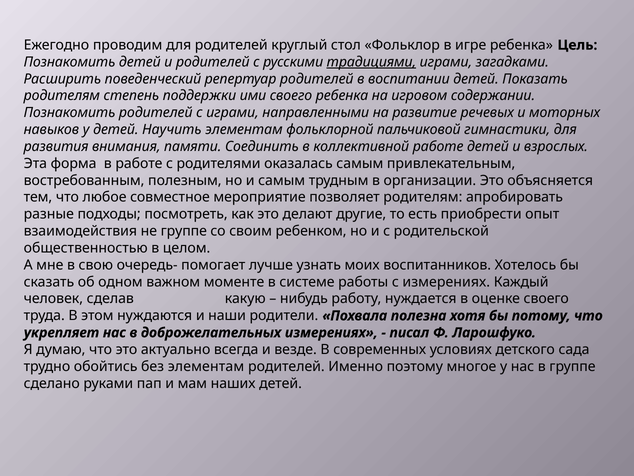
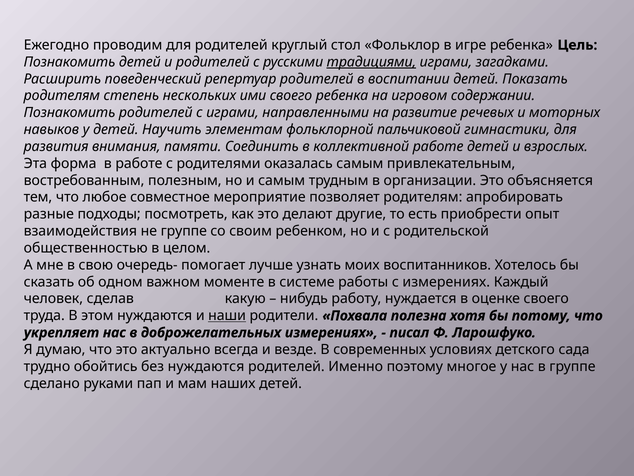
поддержки: поддержки -> нескольких (199, 96)
наши underline: none -> present (227, 315)
без элементам: элементам -> нуждаются (206, 366)
